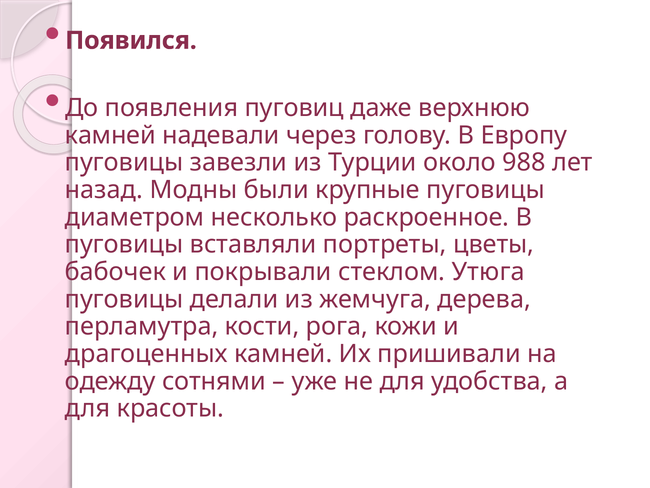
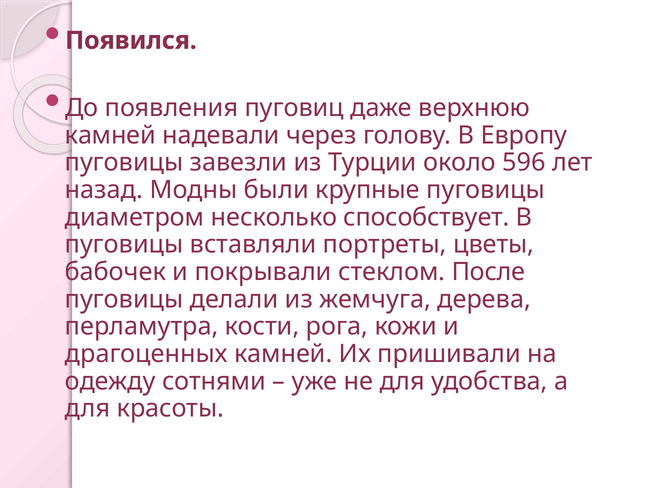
988: 988 -> 596 (524, 162)
раскроенное: раскроенное -> способствует (426, 217)
Утюга: Утюга -> После (488, 272)
